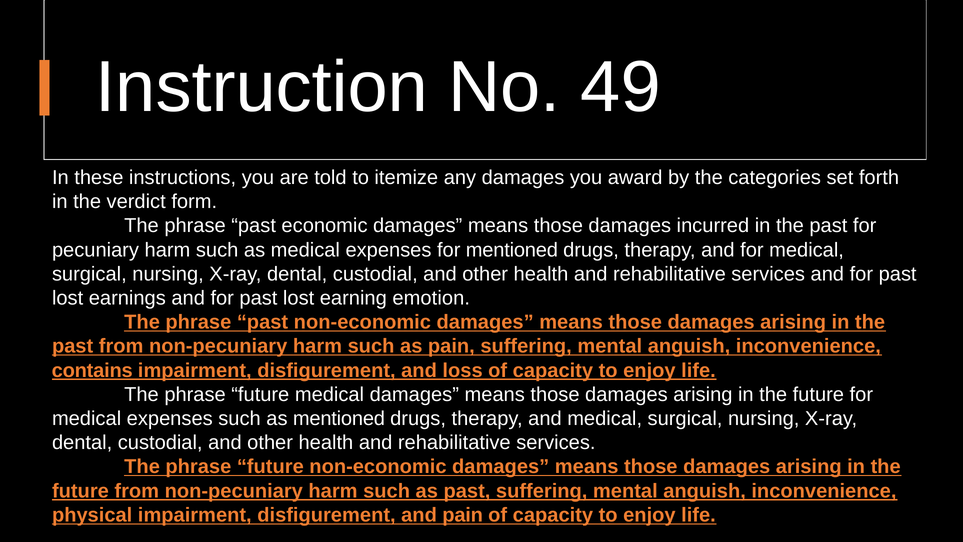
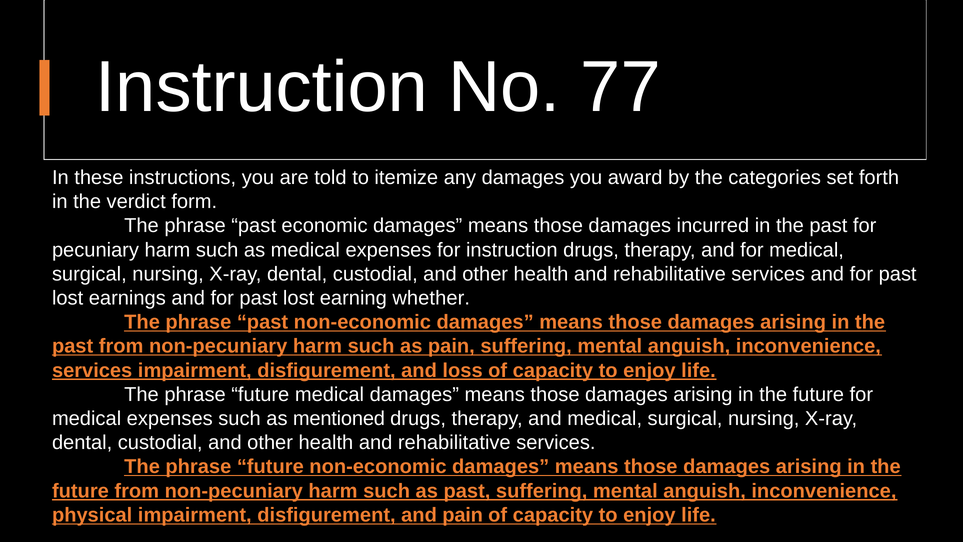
49: 49 -> 77 (621, 87)
for mentioned: mentioned -> instruction (512, 250)
emotion: emotion -> whether (431, 298)
contains: contains -> services (92, 370)
